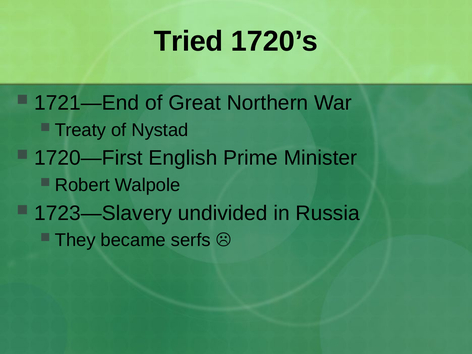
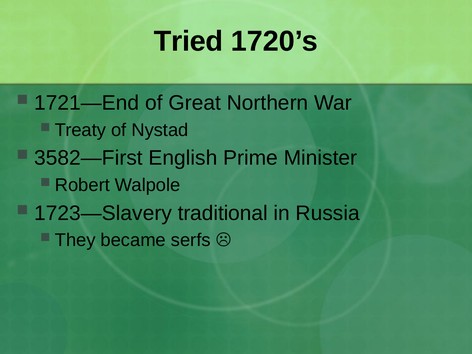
1720—First: 1720—First -> 3582—First (88, 158)
undivided: undivided -> traditional (223, 213)
